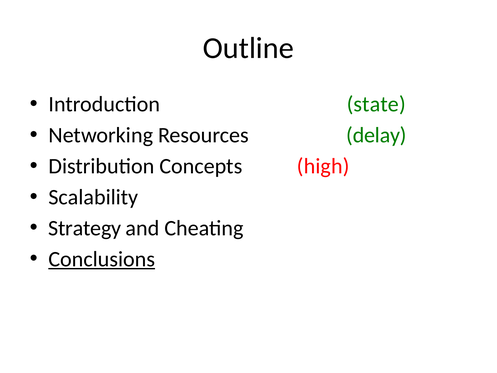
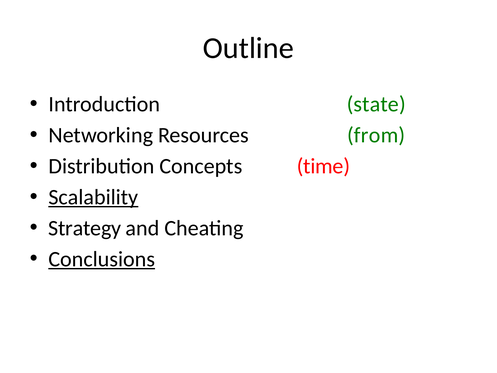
delay: delay -> from (376, 135)
high: high -> time (323, 166)
Scalability underline: none -> present (93, 197)
